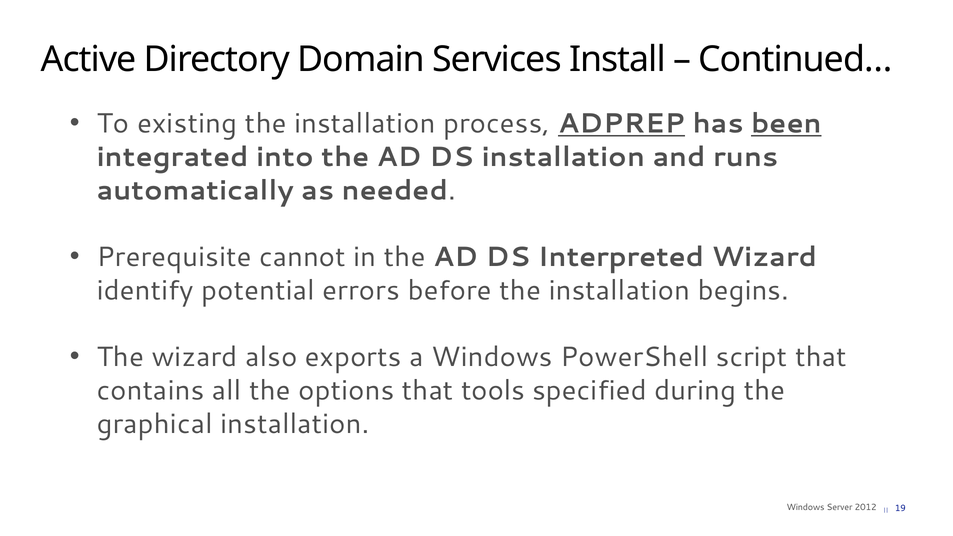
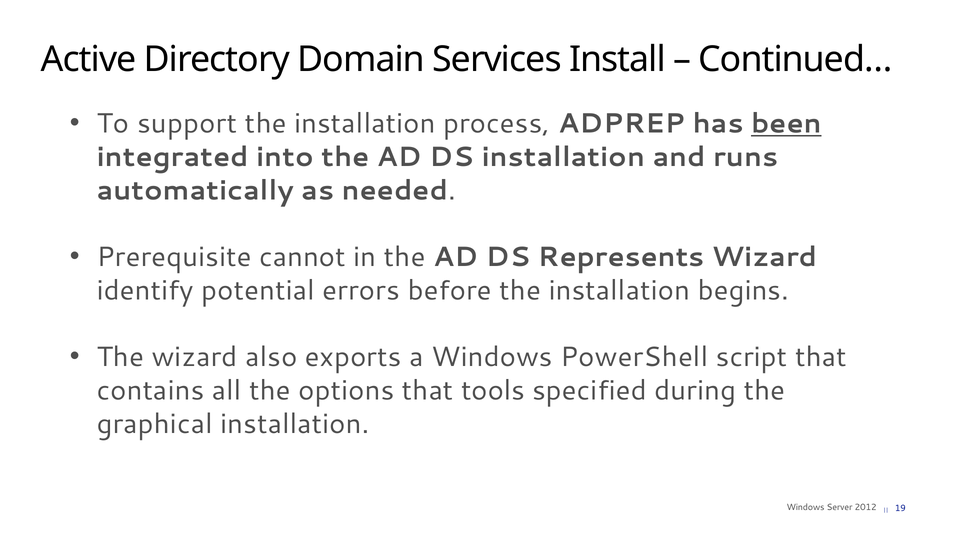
existing: existing -> support (187, 124)
ADPREP underline: present -> none (622, 124)
Interpreted: Interpreted -> Represents (621, 257)
